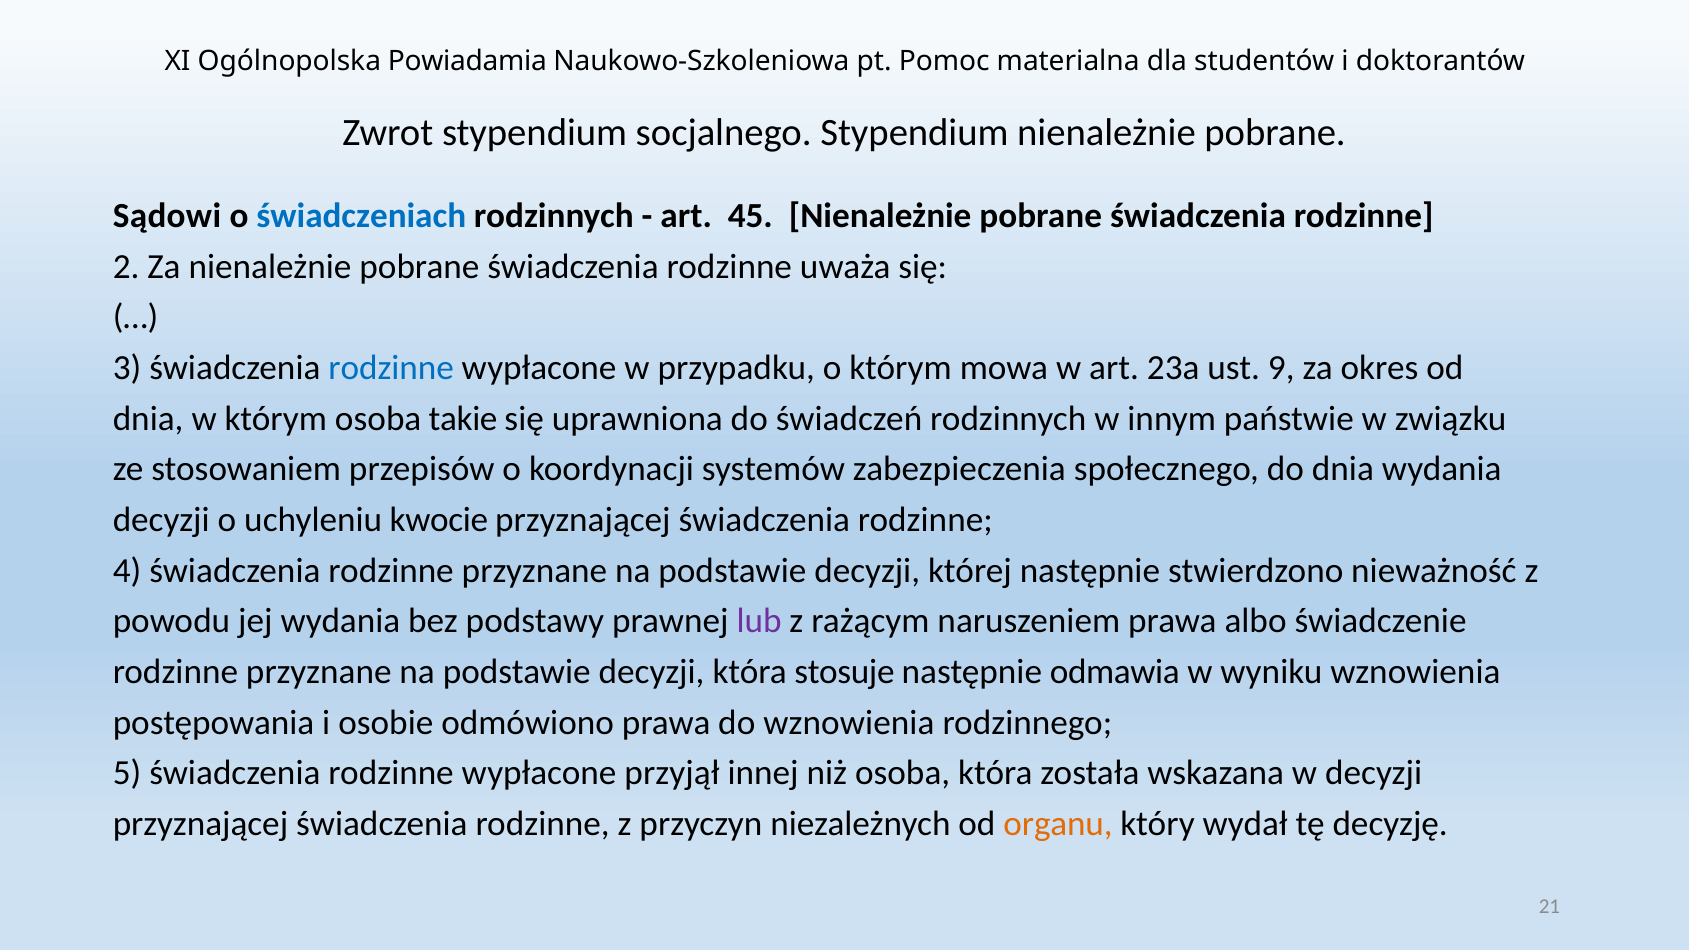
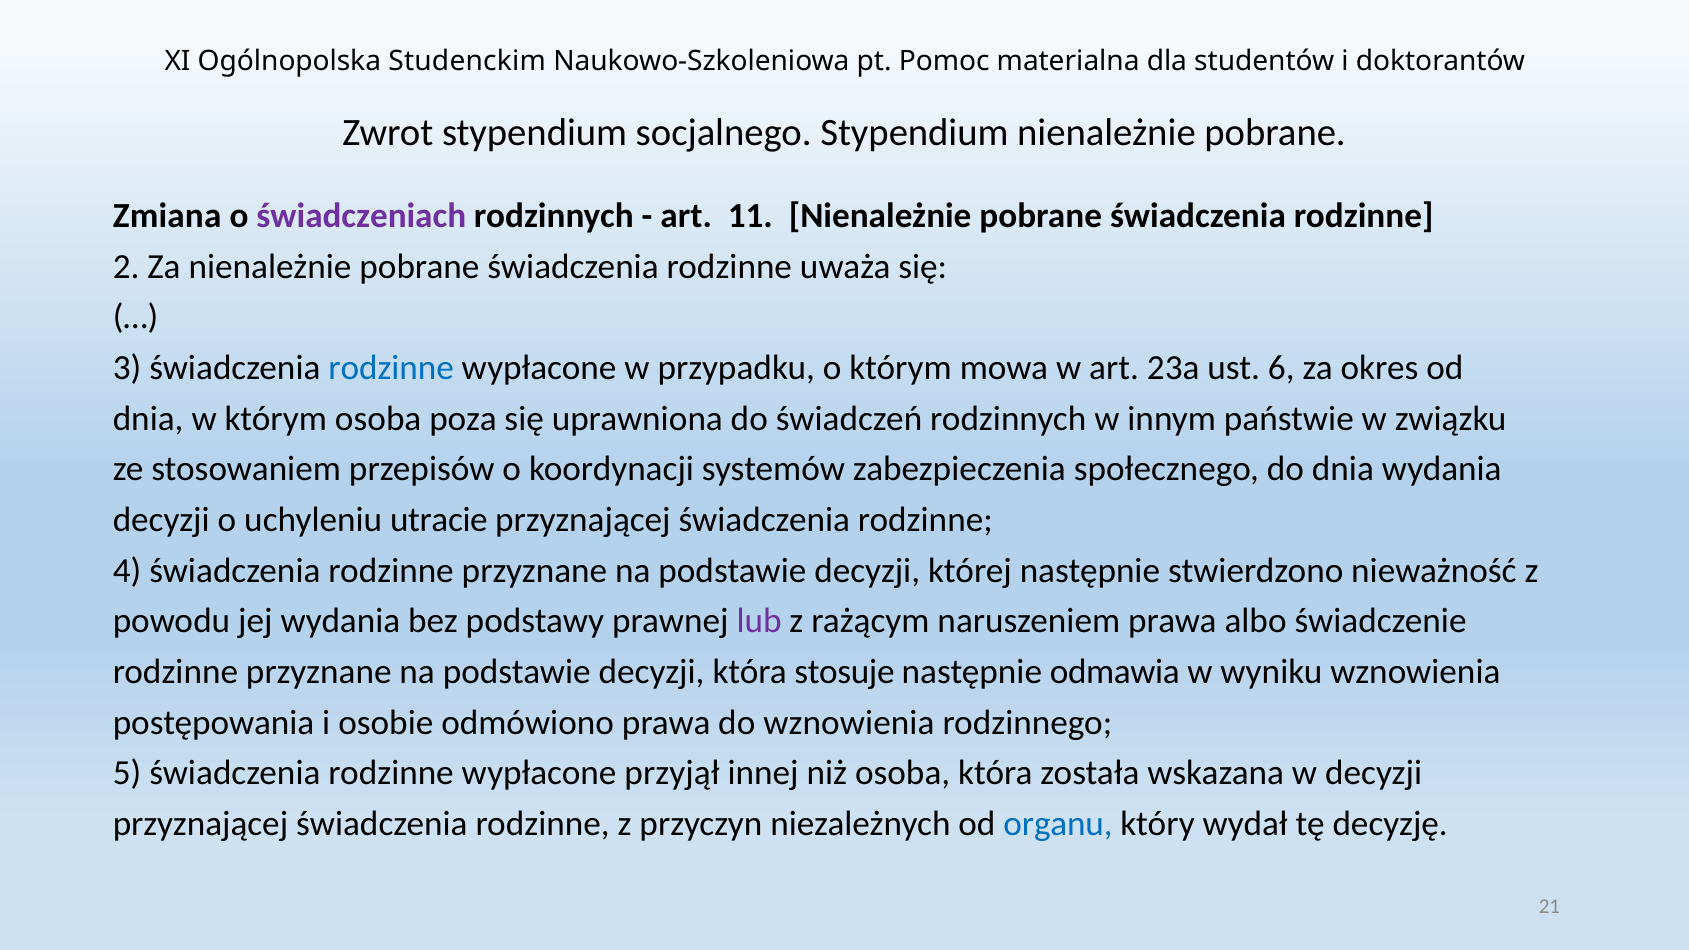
Powiadamia: Powiadamia -> Studenckim (467, 61)
Sądowi: Sądowi -> Zmiana (167, 216)
świadczeniach colour: blue -> purple (361, 216)
45: 45 -> 11 (750, 216)
9: 9 -> 6 (1281, 368)
takie: takie -> poza (463, 419)
kwocie: kwocie -> utracie (439, 520)
organu colour: orange -> blue (1058, 824)
